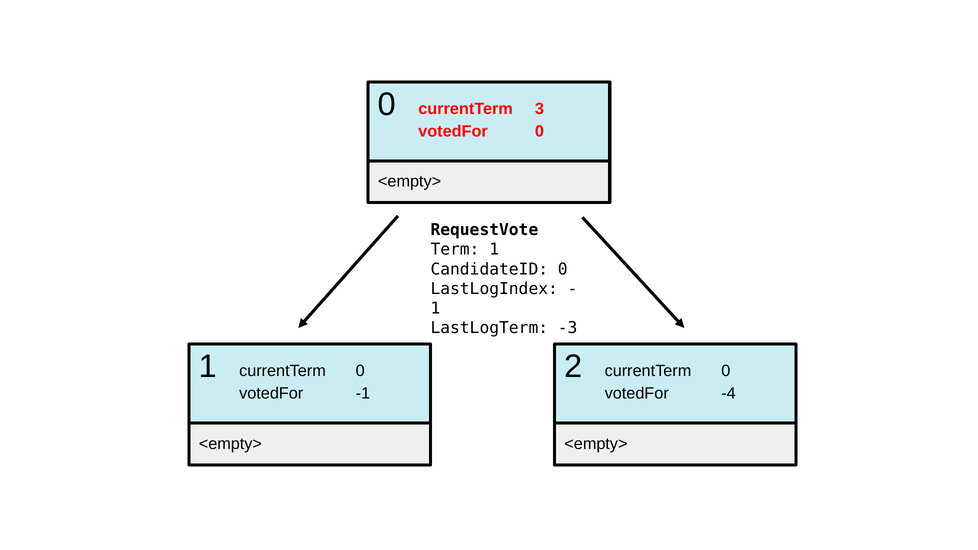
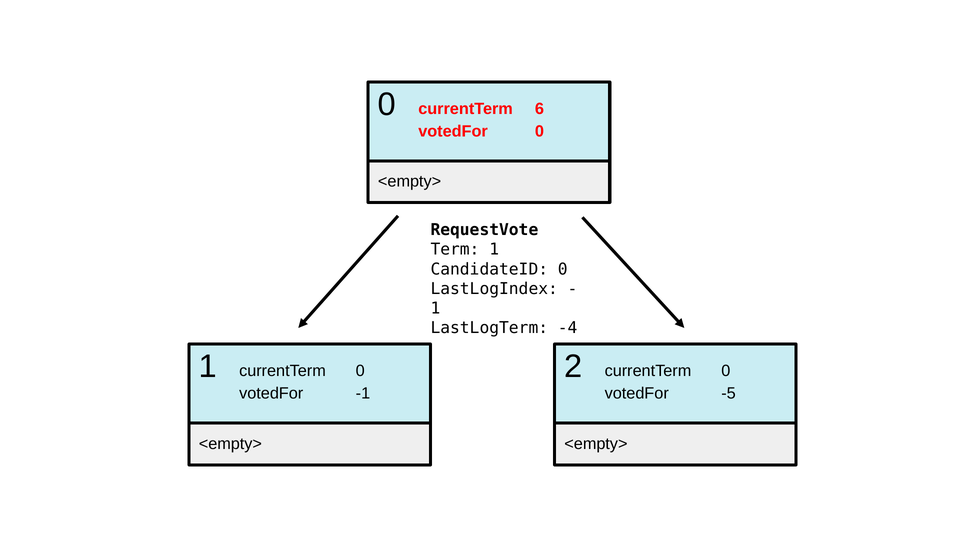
3: 3 -> 6 (539, 109)
-3: -3 -> -4 (568, 328)
-4: -4 -> -5 (729, 393)
